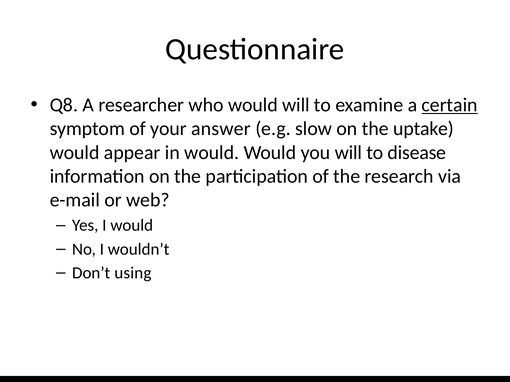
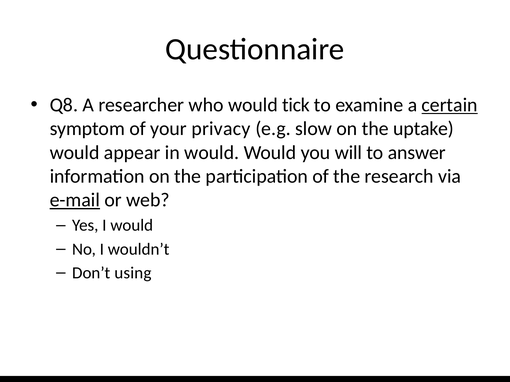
would will: will -> tick (296, 105)
answer: answer -> privacy (221, 129)
disease: disease -> answer (417, 153)
e-mail underline: none -> present (75, 200)
